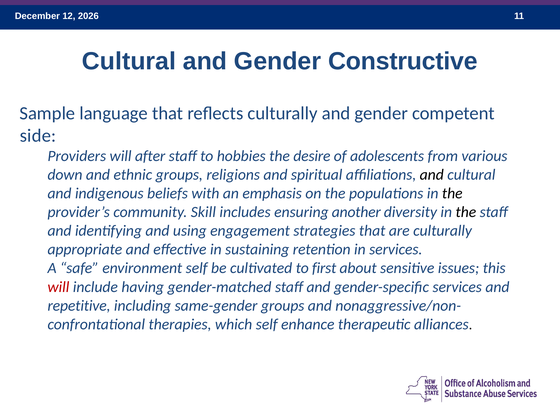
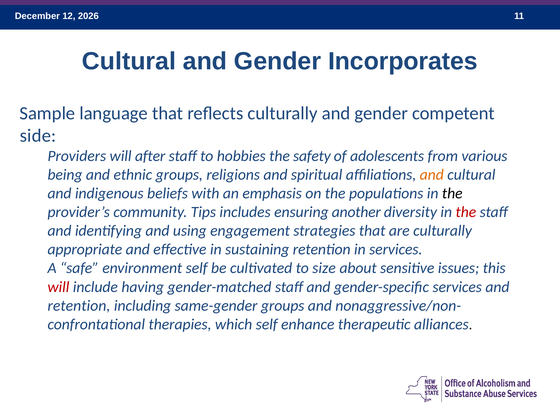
Constructive: Constructive -> Incorporates (403, 61)
desire: desire -> safety (312, 156)
down: down -> being (65, 175)
and colour: black -> orange (432, 175)
Skill: Skill -> Tips (203, 212)
the colour: black -> red (466, 212)
first: first -> size (324, 268)
repetitive: repetitive -> retention (79, 306)
